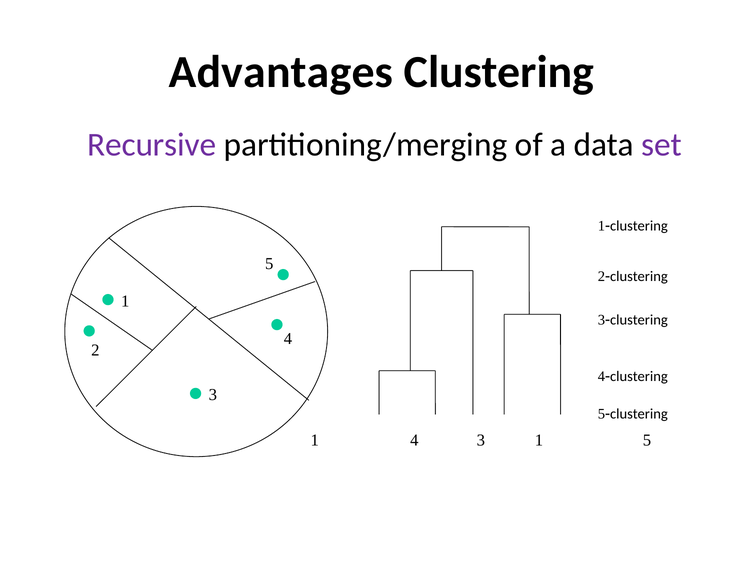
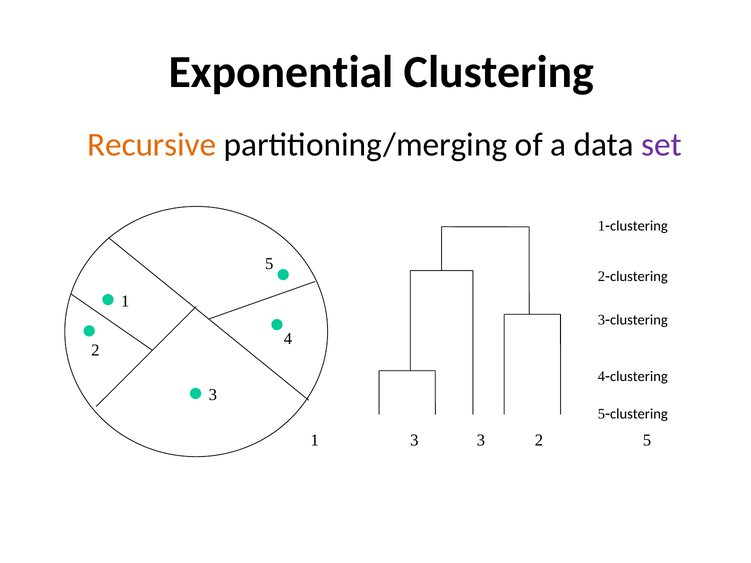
Advantages: Advantages -> Exponential (281, 72)
Recursive colour: purple -> orange (152, 145)
1 4: 4 -> 3 (414, 440)
3 1: 1 -> 2 (539, 440)
